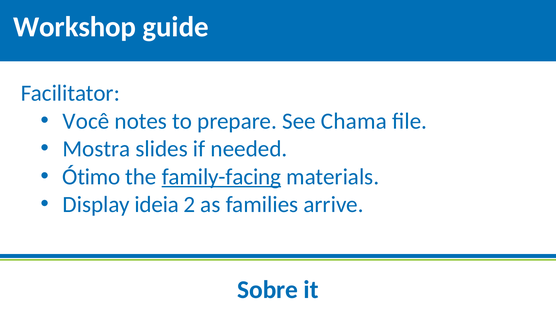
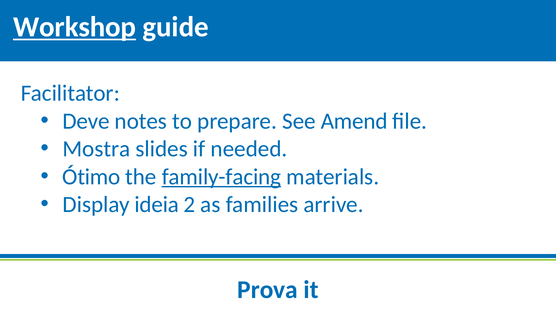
Workshop underline: none -> present (75, 27)
Você: Você -> Deve (86, 121)
Chama: Chama -> Amend (354, 121)
Sobre: Sobre -> Prova (268, 290)
